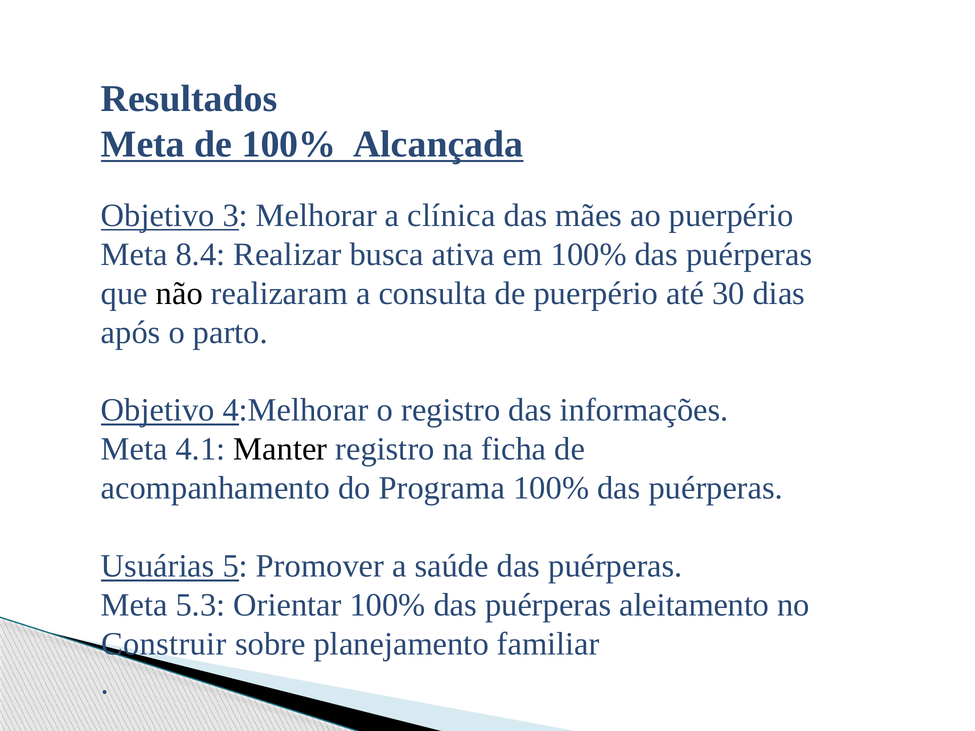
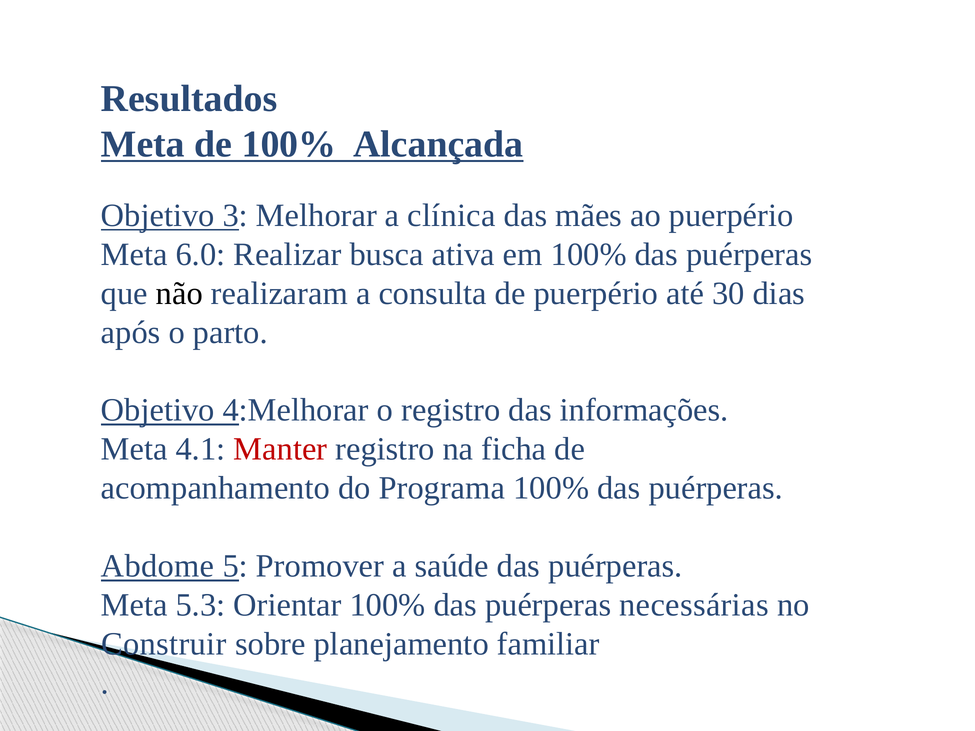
8.4: 8.4 -> 6.0 (200, 254)
Manter colour: black -> red (280, 449)
Usuárias: Usuárias -> Abdome (158, 566)
aleitamento: aleitamento -> necessárias (694, 605)
